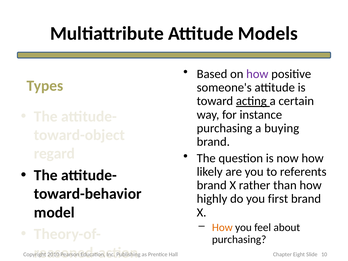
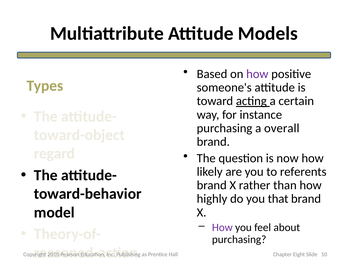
buying: buying -> overall (282, 128)
first: first -> that (278, 199)
How colour: orange -> purple (222, 227)
